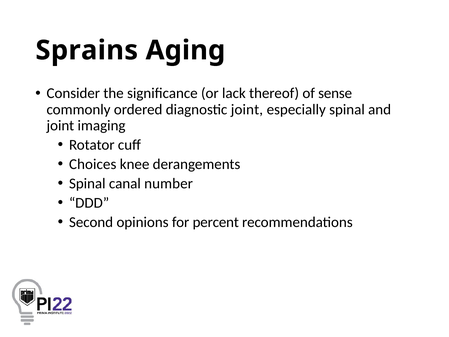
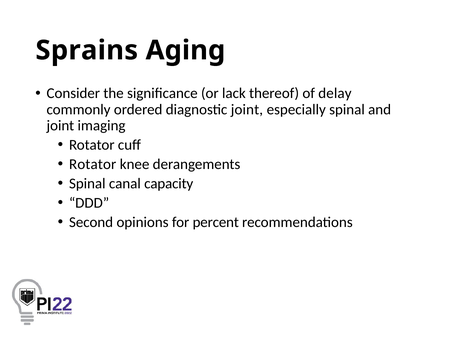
sense: sense -> delay (335, 93)
Choices: Choices -> Rotator (93, 164)
number: number -> capacity (169, 183)
